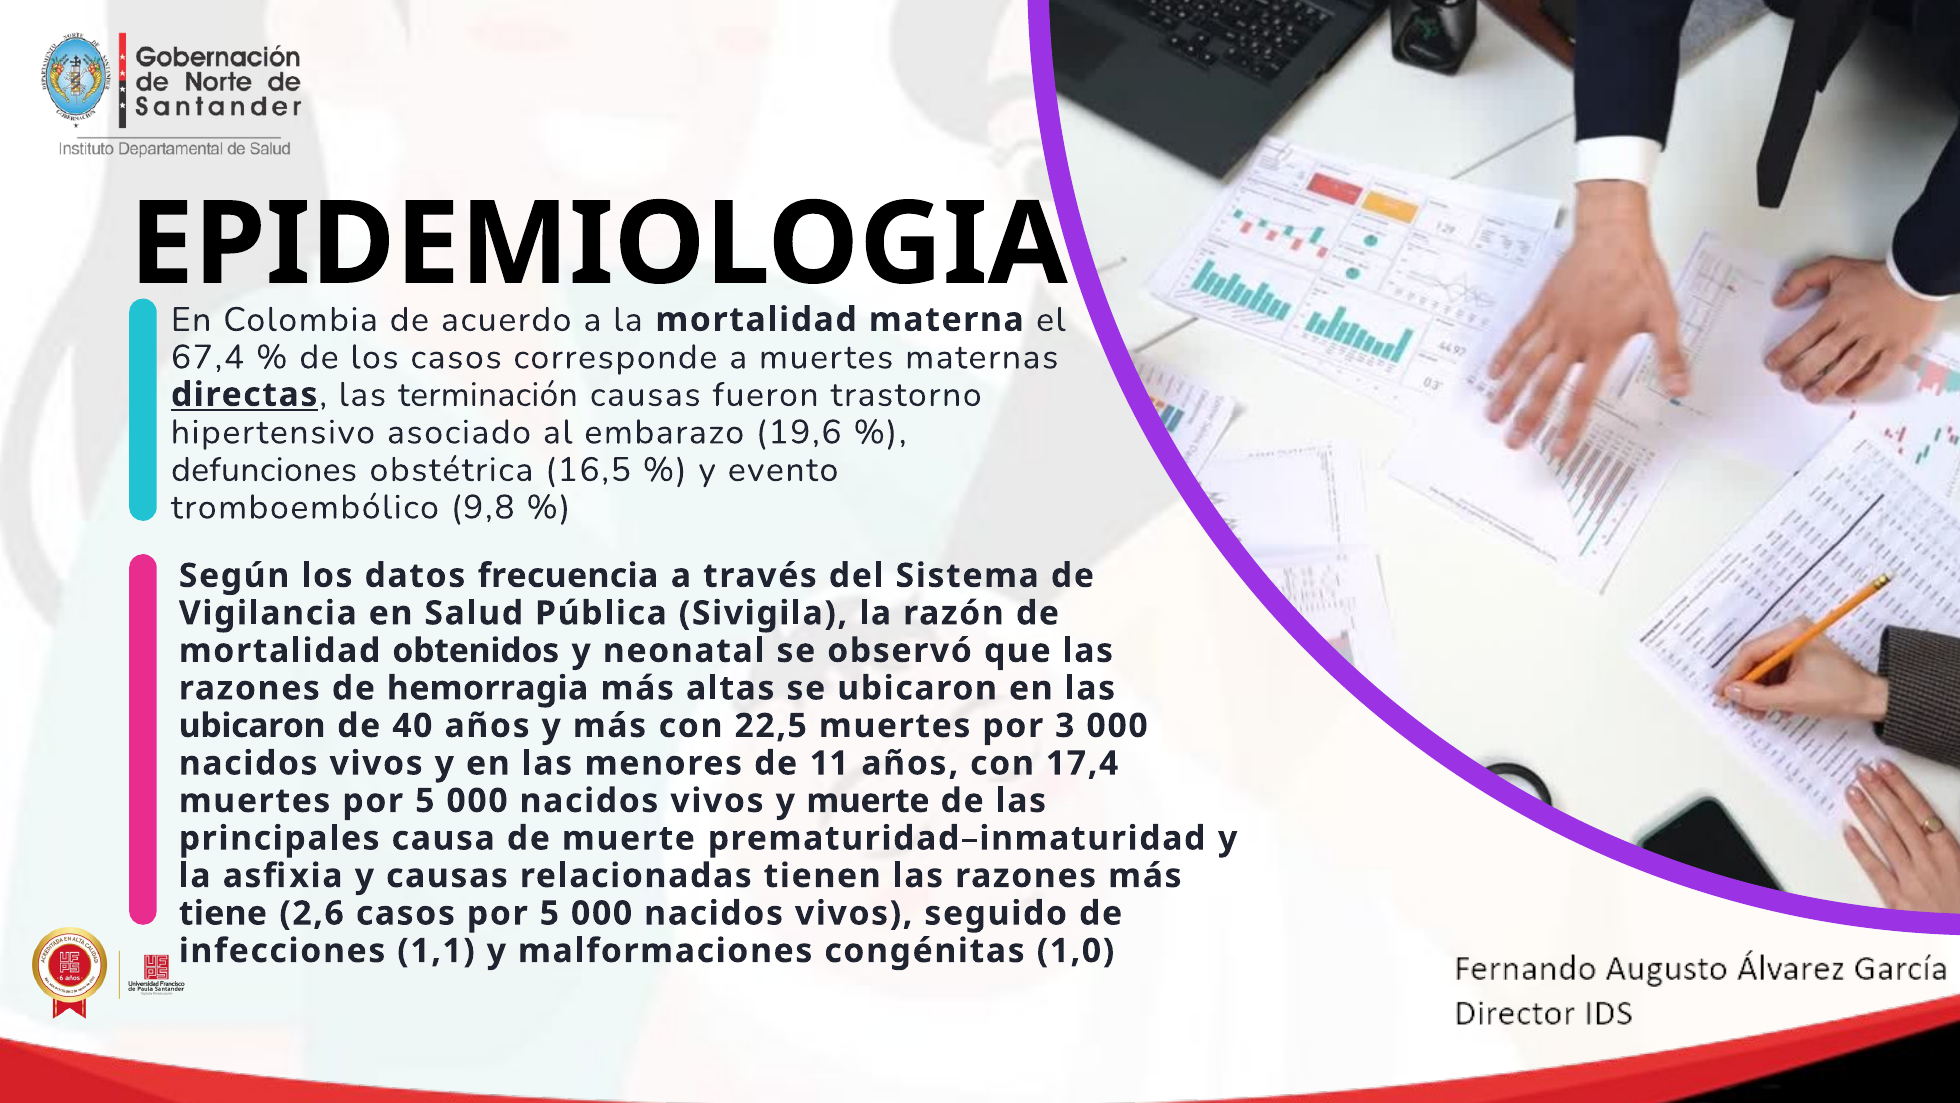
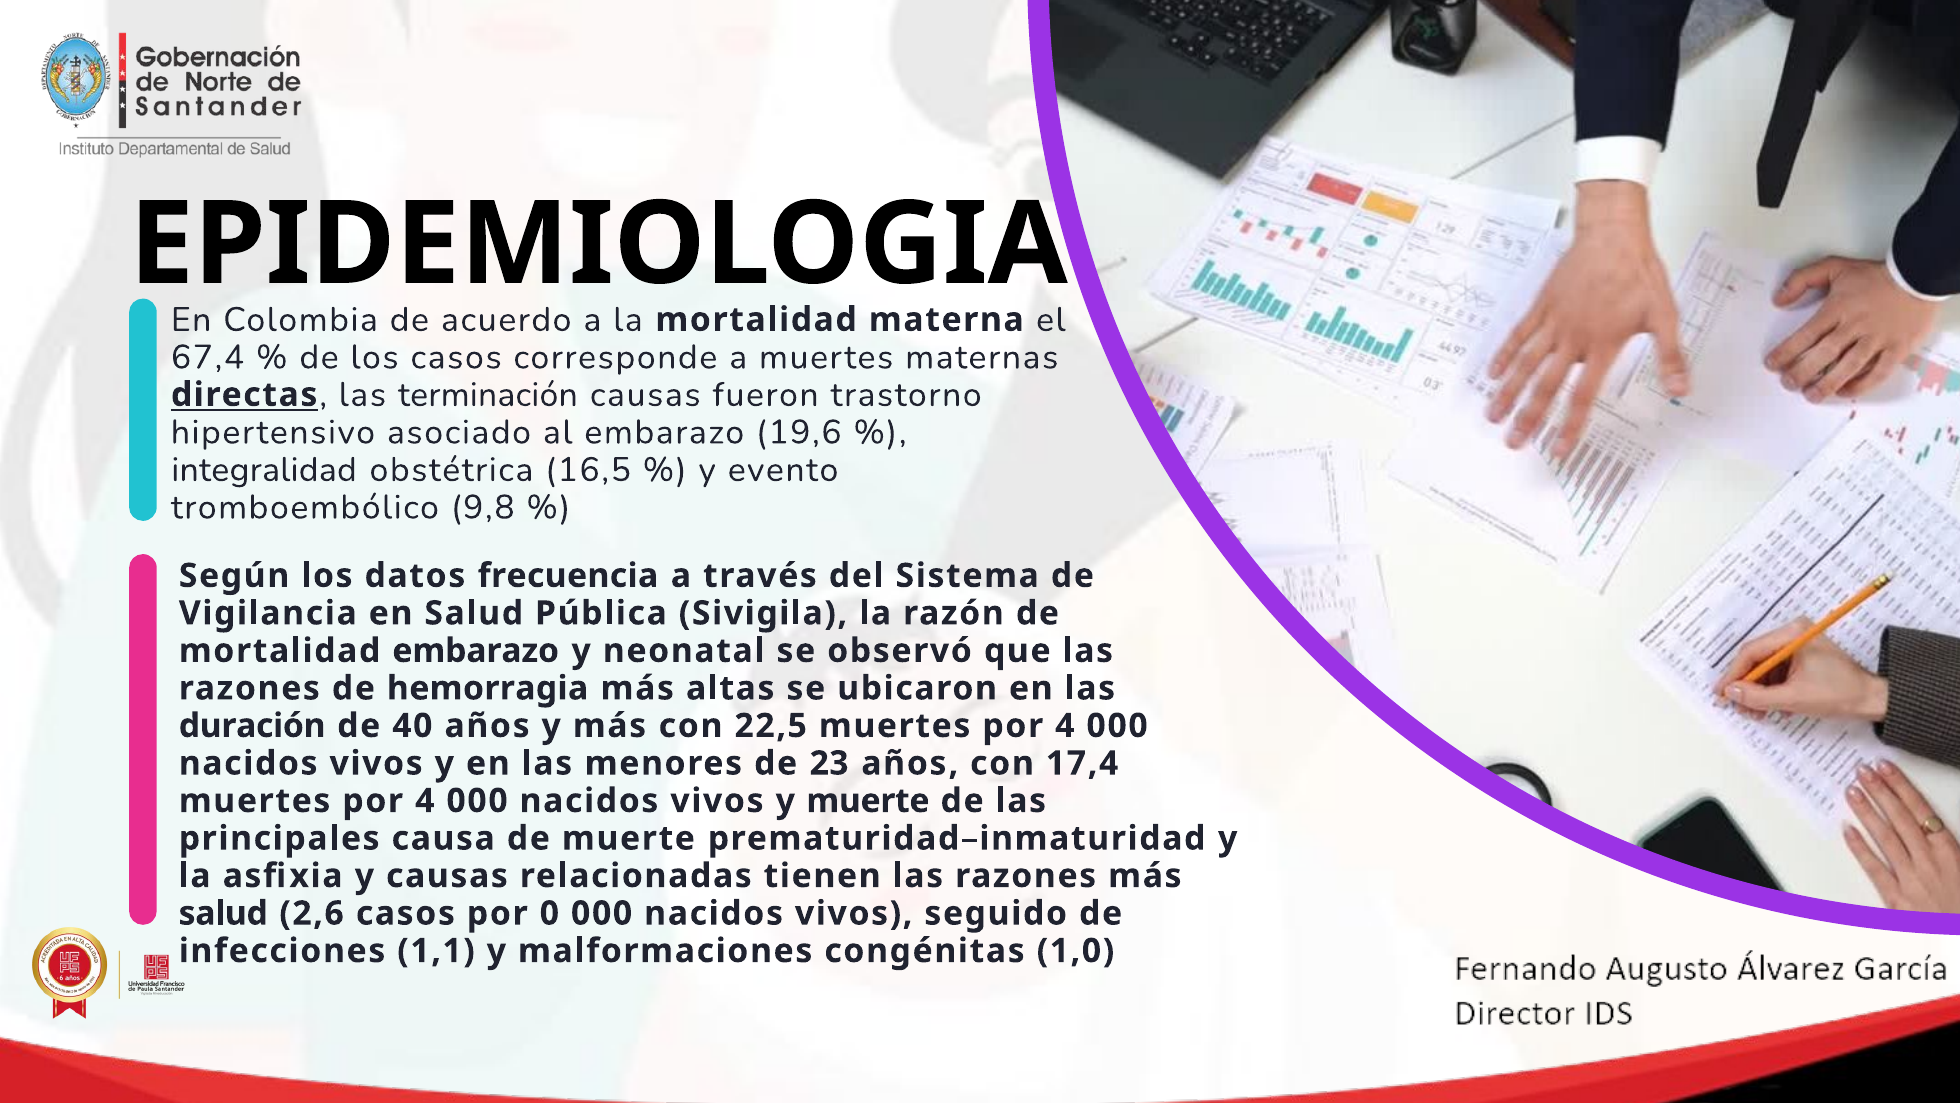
defunciones: defunciones -> integralidad (264, 470)
mortalidad obtenidos: obtenidos -> embarazo (476, 651)
ubicaron: ubicaron -> duración (252, 726)
22,5 muertes por 3: 3 -> 4 (1065, 726)
11: 11 -> 23 (829, 763)
5: 5 -> 4 (425, 801)
tiene: tiene -> salud (223, 913)
casos por 5: 5 -> 0 (549, 913)
